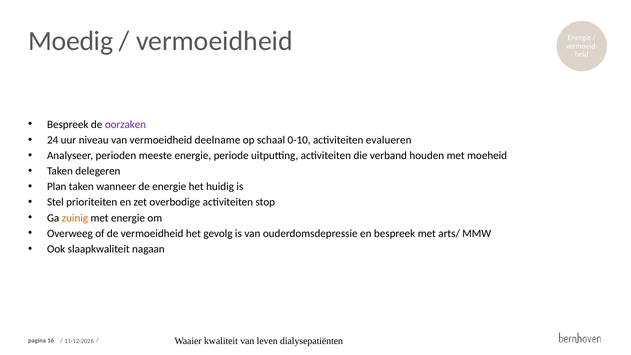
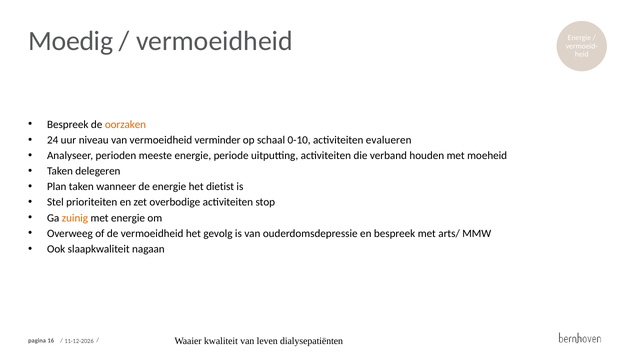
oorzaken colour: purple -> orange (125, 125)
deelname: deelname -> verminder (218, 140)
huidig: huidig -> dietist (220, 187)
